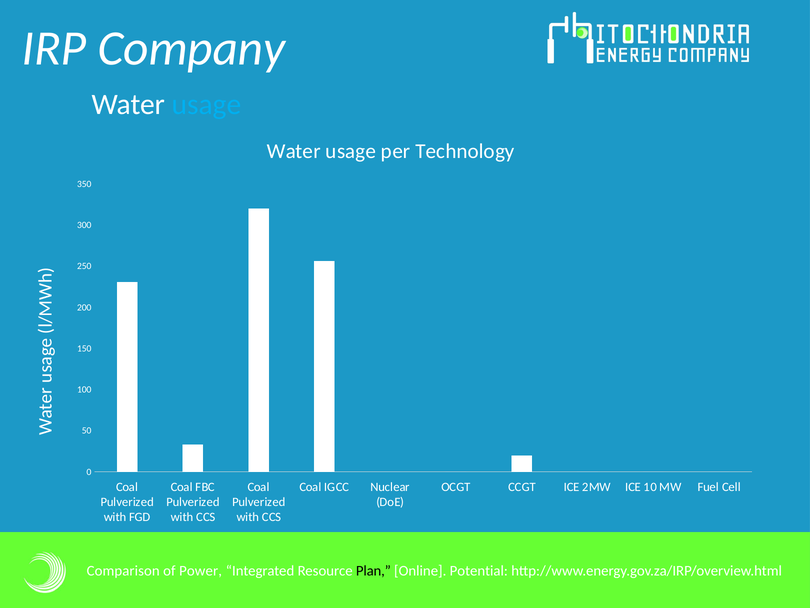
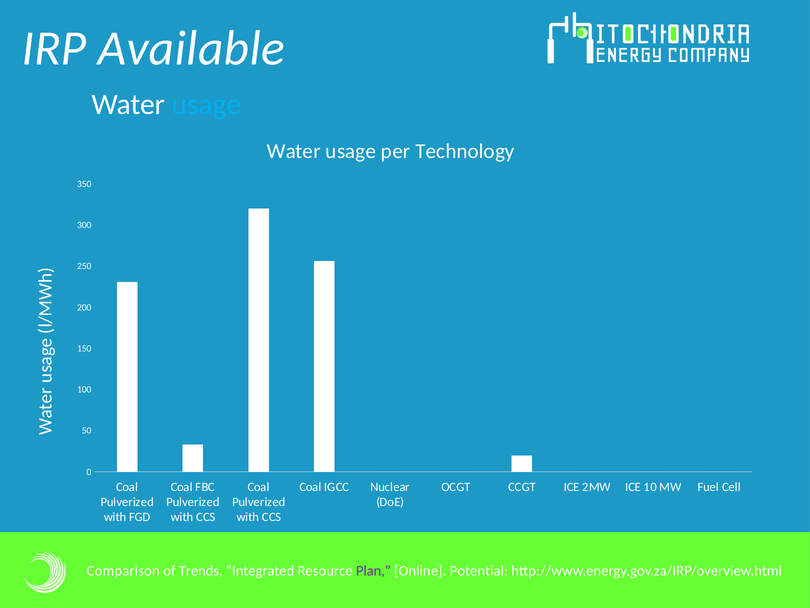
Company: Company -> Available (191, 48)
Power: Power -> Trends (201, 571)
Plan colour: black -> purple (373, 571)
